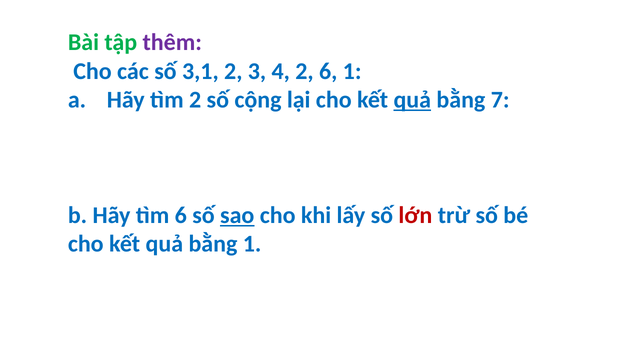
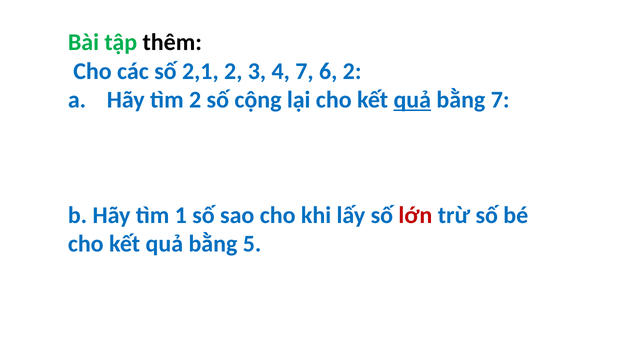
thêm colour: purple -> black (172, 42)
3,1: 3,1 -> 2,1 (200, 71)
4 2: 2 -> 7 (304, 71)
6 1: 1 -> 2 (352, 71)
tìm 6: 6 -> 1 (181, 215)
sao underline: present -> none (237, 215)
bằng 1: 1 -> 5 (252, 244)
